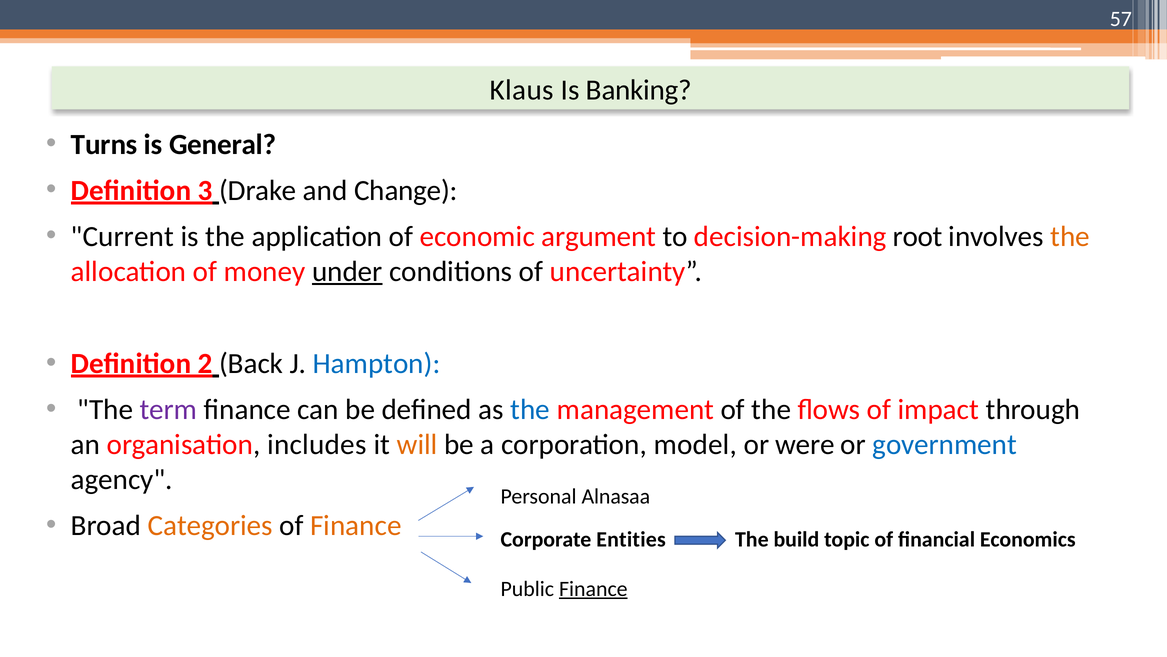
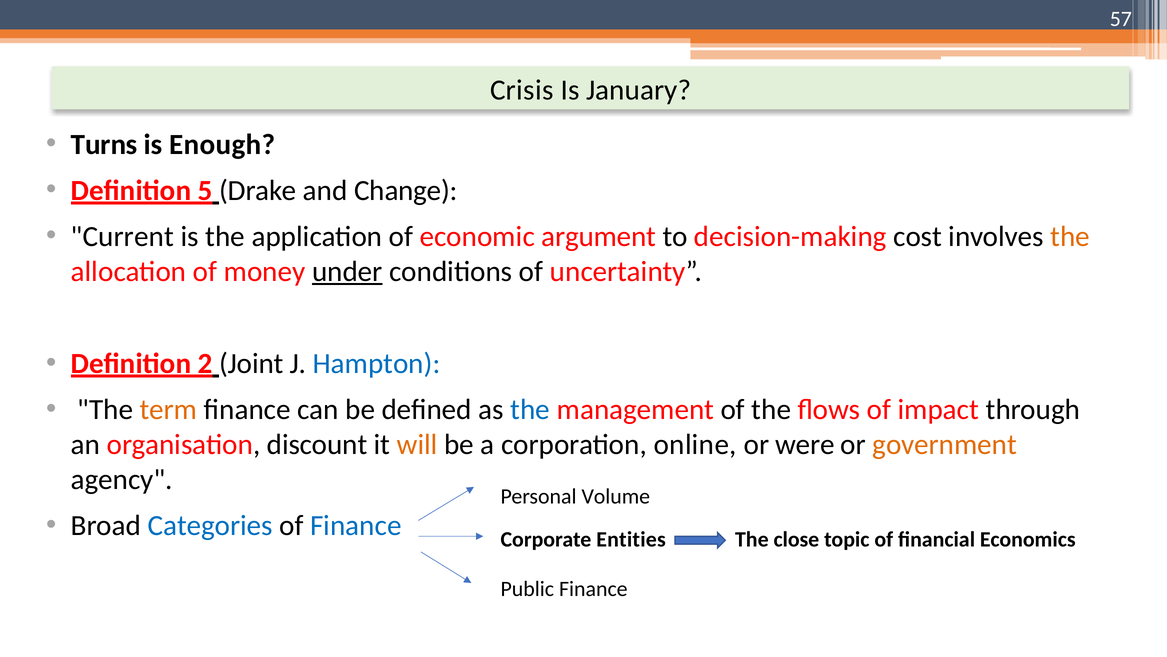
Klaus: Klaus -> Crisis (522, 90)
Banking: Banking -> January (639, 90)
General: General -> Enough (222, 144)
3: 3 -> 5 (205, 190)
root: root -> cost (918, 236)
Back: Back -> Joint (251, 363)
term colour: purple -> orange (169, 409)
includes: includes -> discount (317, 444)
model: model -> online (695, 444)
government colour: blue -> orange (945, 444)
Alnasaa: Alnasaa -> Volume (616, 496)
Categories colour: orange -> blue (210, 525)
Finance colour: orange -> blue (356, 525)
build: build -> close (796, 539)
Finance underline: present -> none (593, 588)
